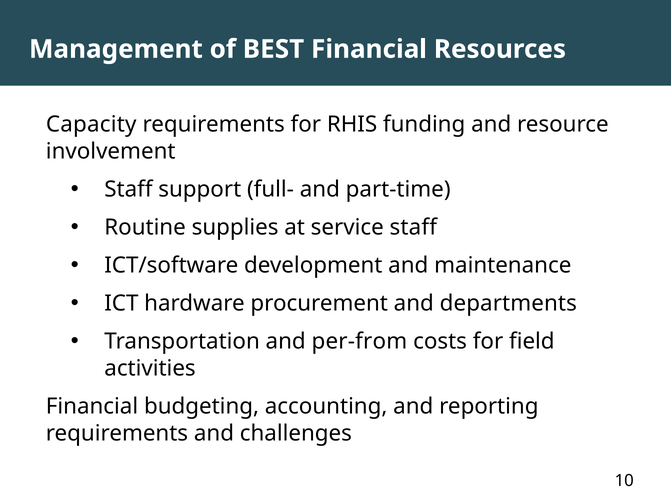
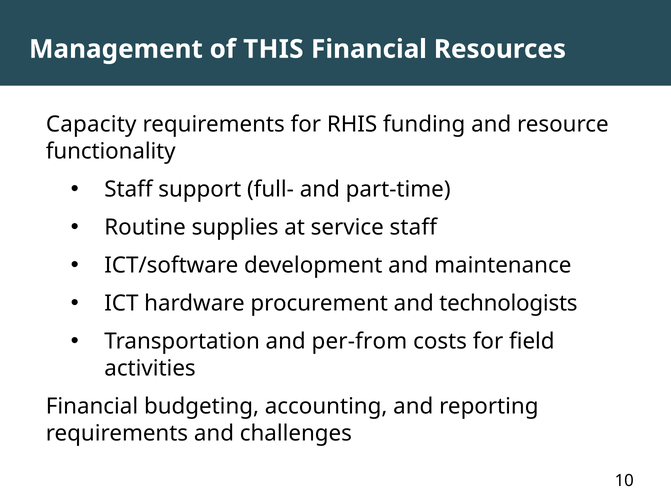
BEST: BEST -> THIS (273, 49)
involvement: involvement -> functionality (111, 151)
departments: departments -> technologists (508, 304)
